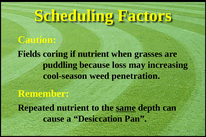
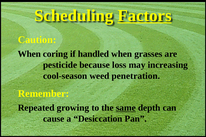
Factors underline: none -> present (145, 16)
Fields: Fields -> When (29, 54)
if nutrient: nutrient -> handled (93, 54)
puddling: puddling -> pesticide (60, 65)
Repeated nutrient: nutrient -> growing (73, 108)
